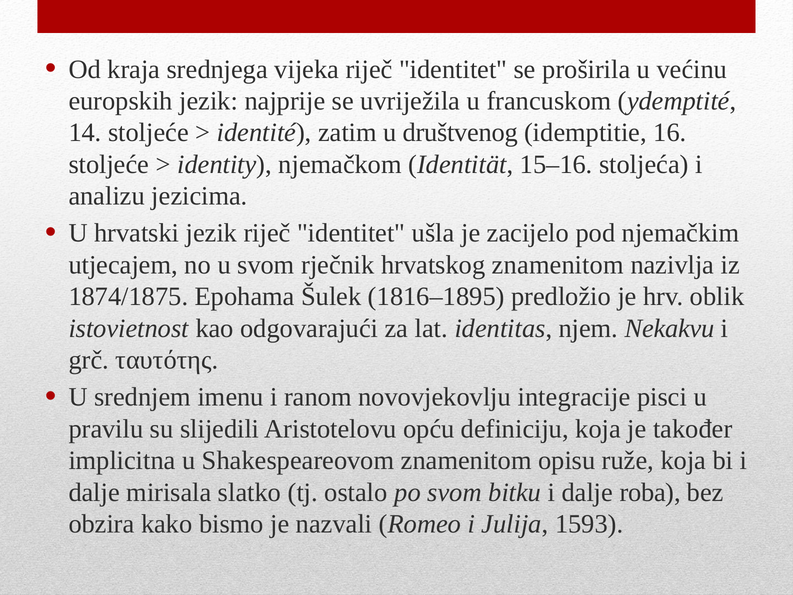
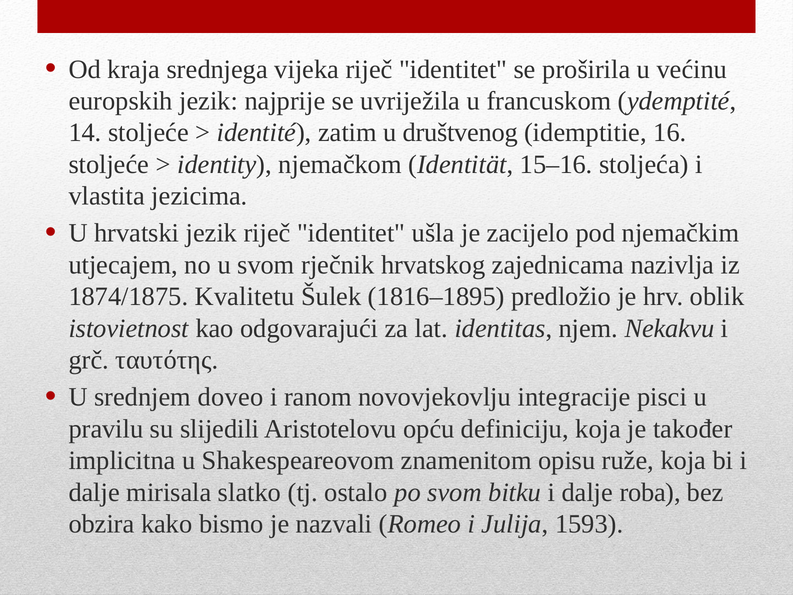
analizu: analizu -> vlastita (107, 196)
hrvatskog znamenitom: znamenitom -> zajednicama (558, 265)
Epohama: Epohama -> Kvalitetu (245, 297)
imenu: imenu -> doveo (231, 397)
